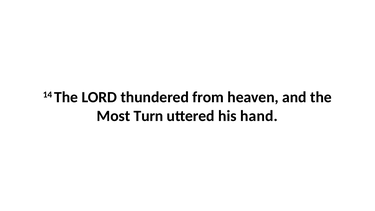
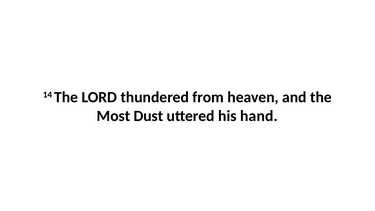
Turn: Turn -> Dust (148, 116)
